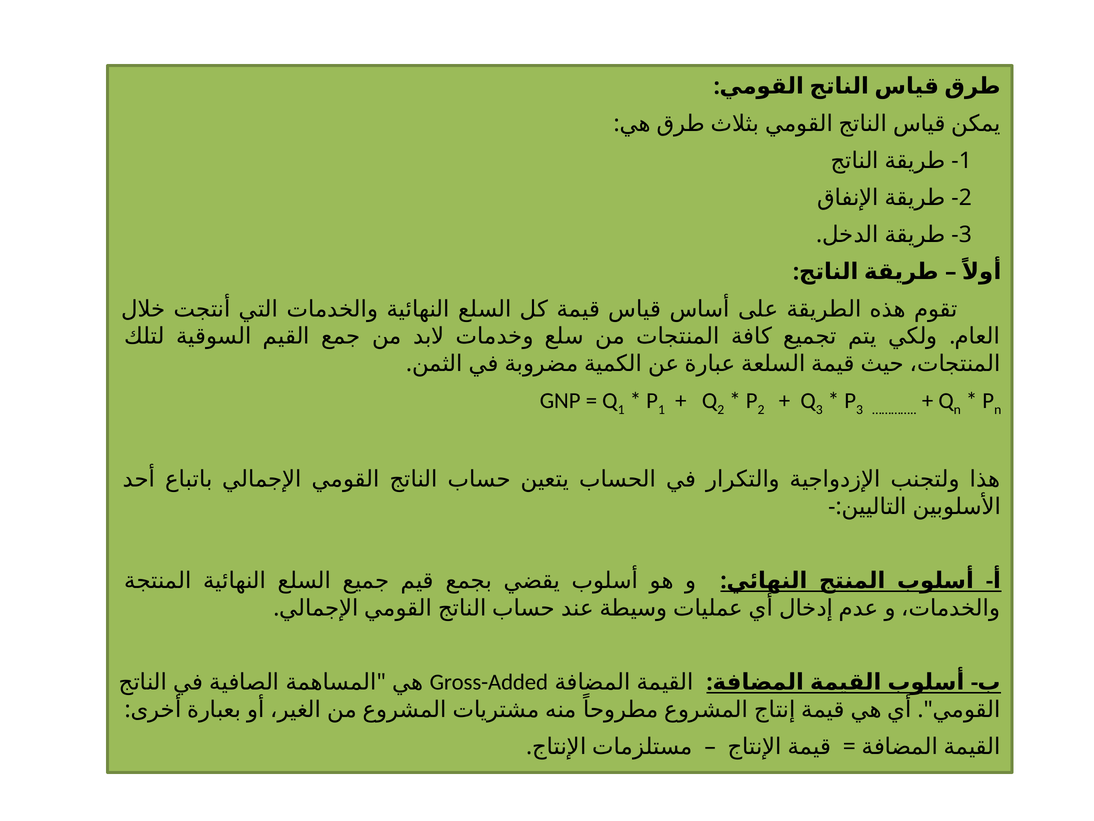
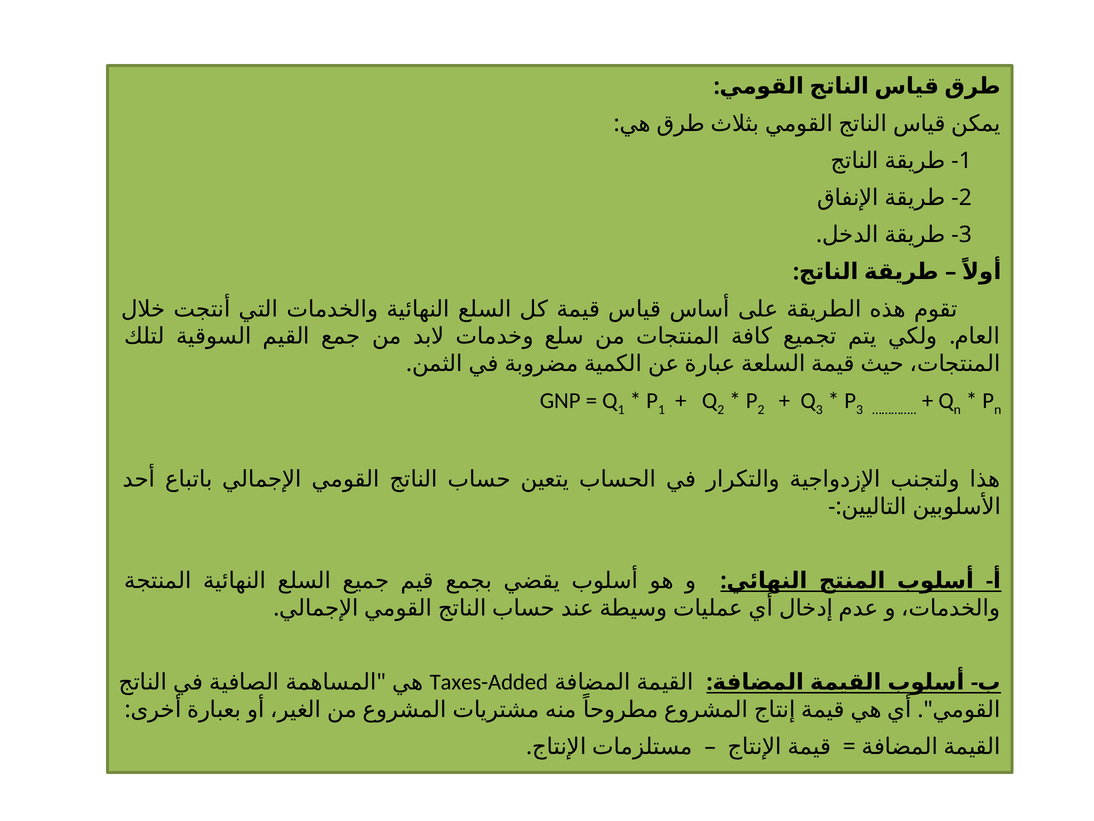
Gross-Added: Gross-Added -> Taxes-Added (489, 682)
